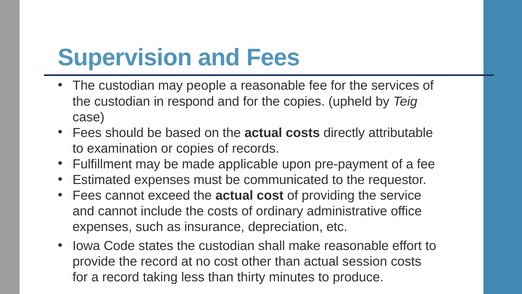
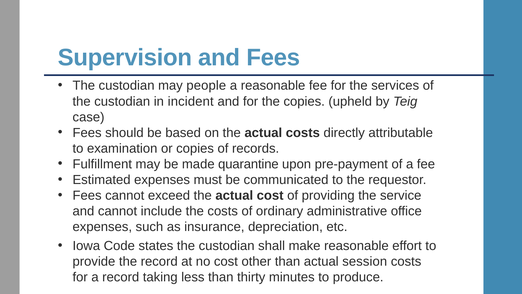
respond: respond -> incident (191, 101)
applicable: applicable -> quarantine (248, 164)
